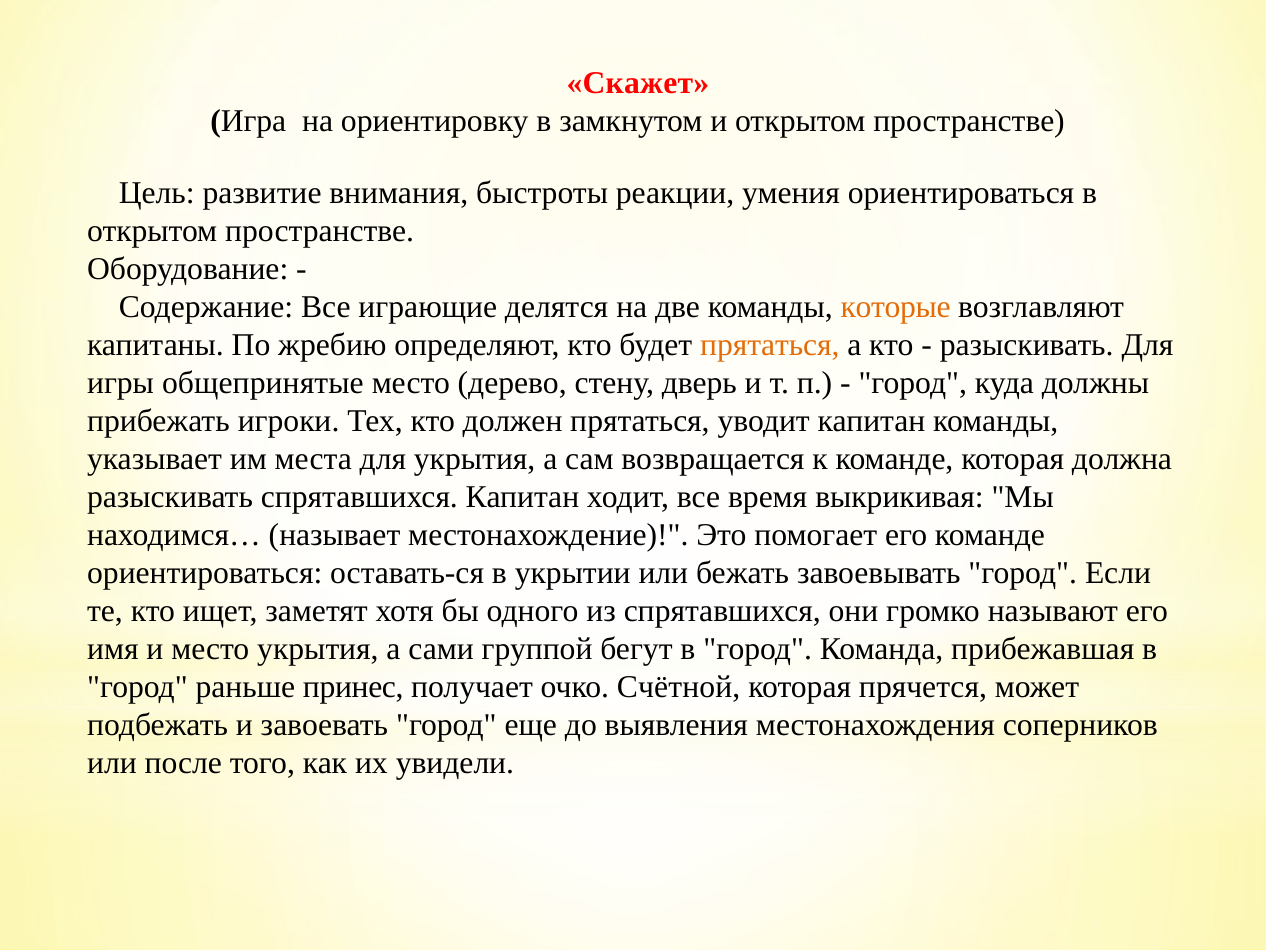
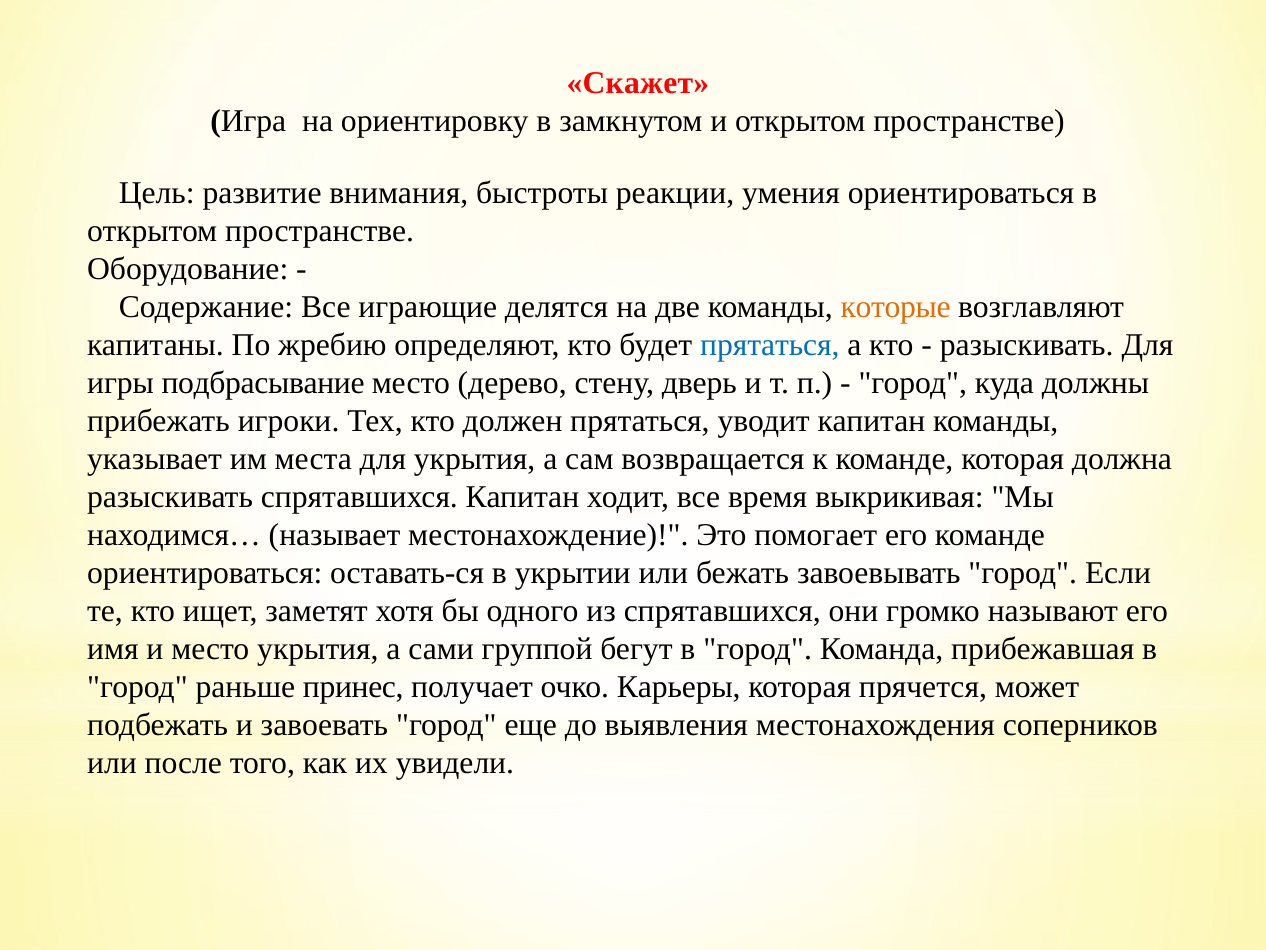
прятаться colour: orange -> blue (770, 345)
общепринятые: общепринятые -> подбрасывание (263, 383)
Счётной: Счётной -> Карьеры (679, 687)
